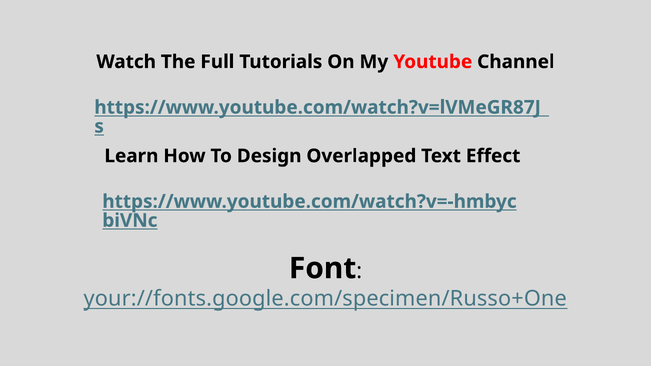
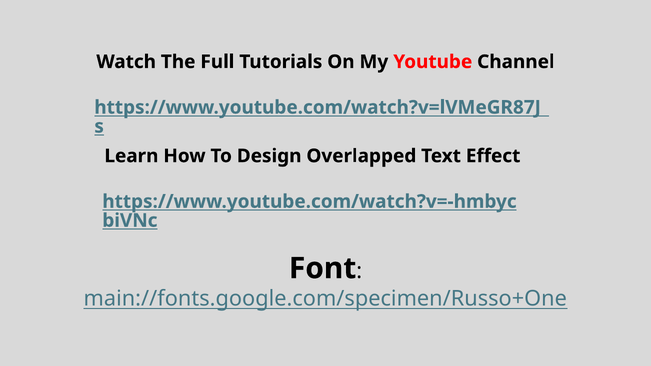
your://fonts.google.com/specimen/Russo+One: your://fonts.google.com/specimen/Russo+One -> main://fonts.google.com/specimen/Russo+One (325, 299)
